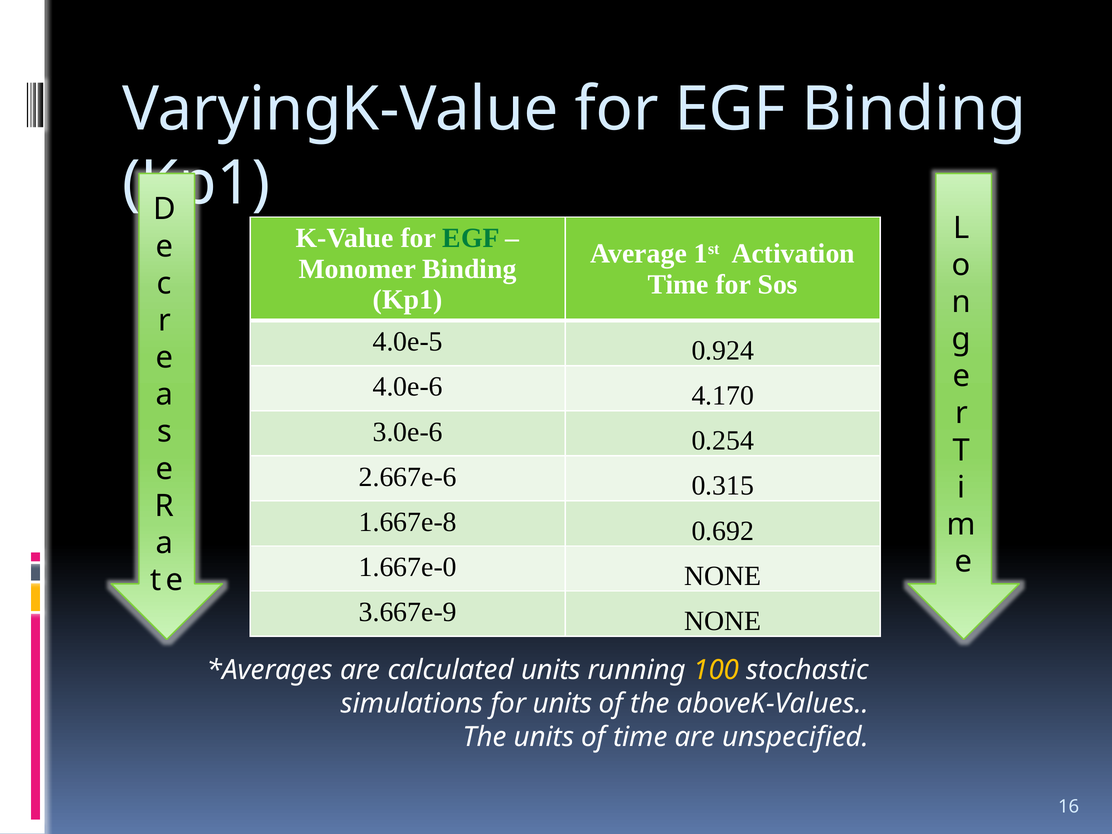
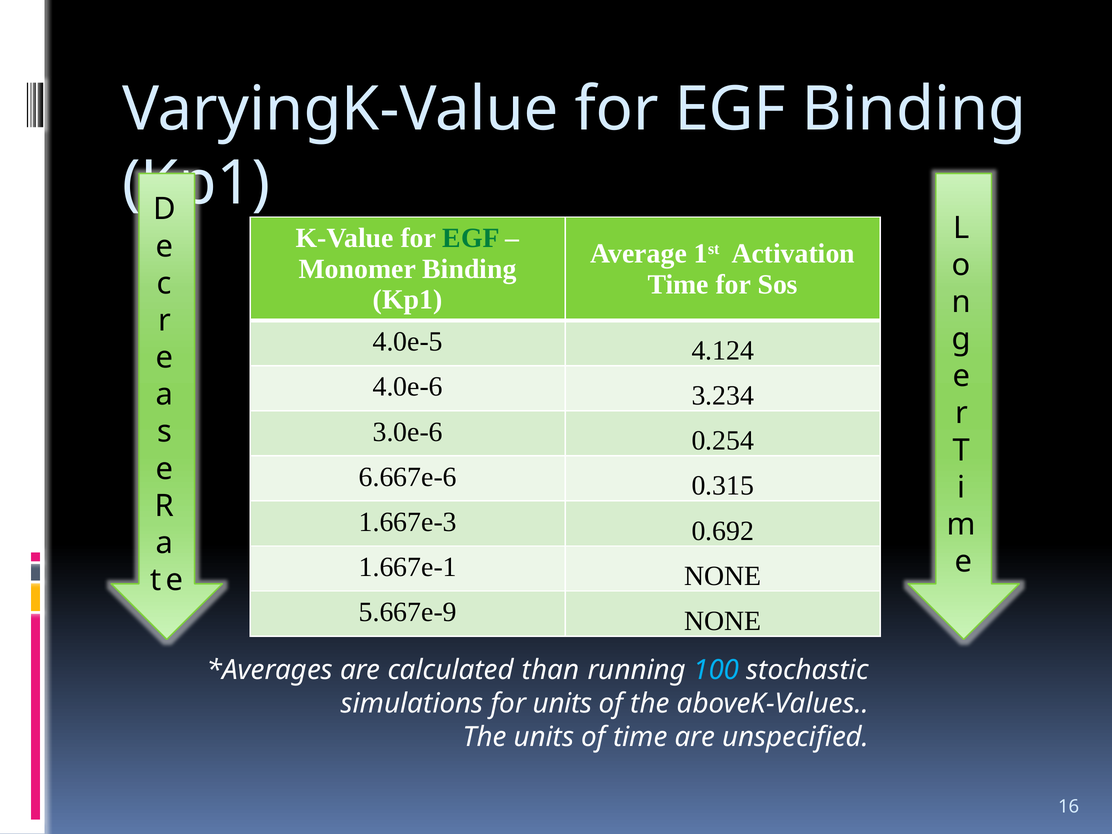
0.924: 0.924 -> 4.124 (723, 350)
4.170: 4.170 -> 3.234 (723, 396)
2.667e-6: 2.667e-6 -> 6.667e-6 (408, 477)
1.667e-8: 1.667e-8 -> 1.667e-3 (408, 522)
1.667e-0: 1.667e-0 -> 1.667e-1 (408, 567)
3.667e-9: 3.667e-9 -> 5.667e-9 (408, 612)
calculated units: units -> than (551, 670)
100 colour: yellow -> light blue (716, 670)
